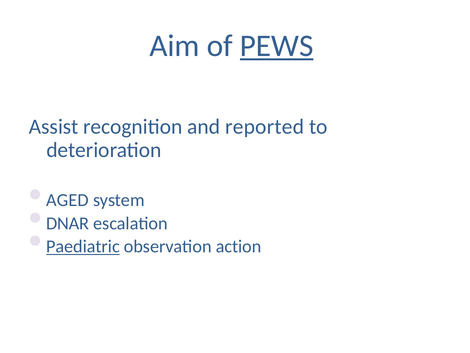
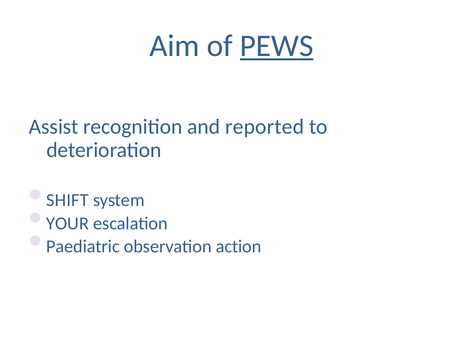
AGED: AGED -> SHIFT (68, 200)
DNAR: DNAR -> YOUR (68, 223)
Paediatric underline: present -> none (83, 246)
